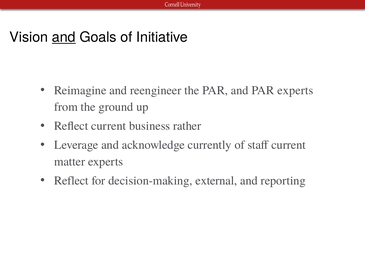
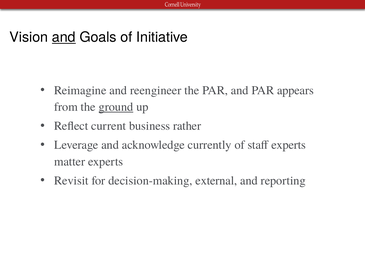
PAR experts: experts -> appears (295, 91)
ground underline: none -> present (116, 107)
staff current: current -> experts (289, 145)
Reflect: Reflect -> Revisit (71, 181)
